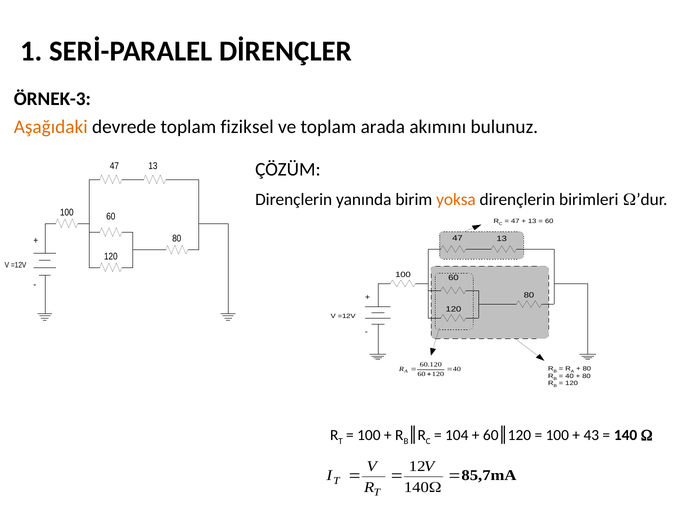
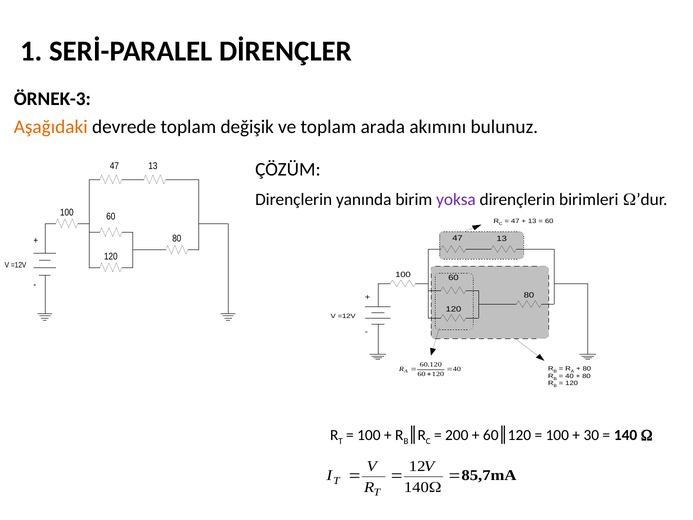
fiziksel: fiziksel -> değişik (247, 127)
yoksa colour: orange -> purple (456, 199)
104: 104 -> 200 (457, 435)
43: 43 -> 30 (591, 435)
